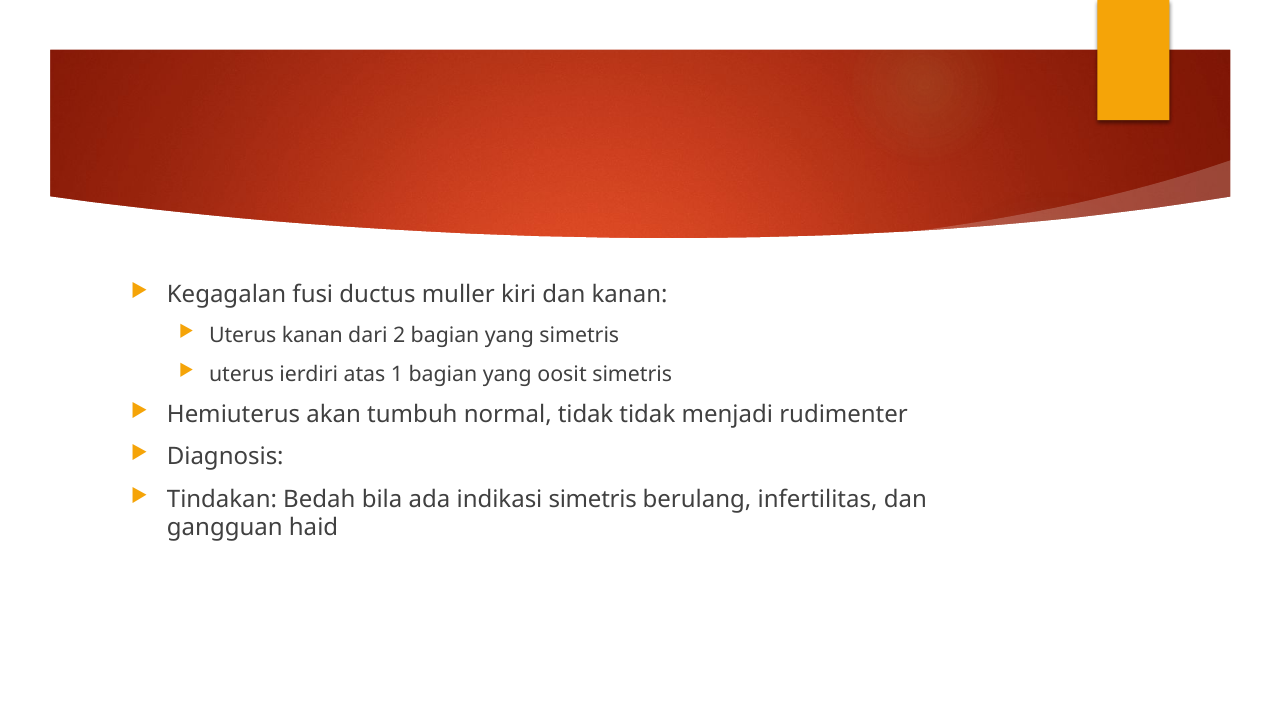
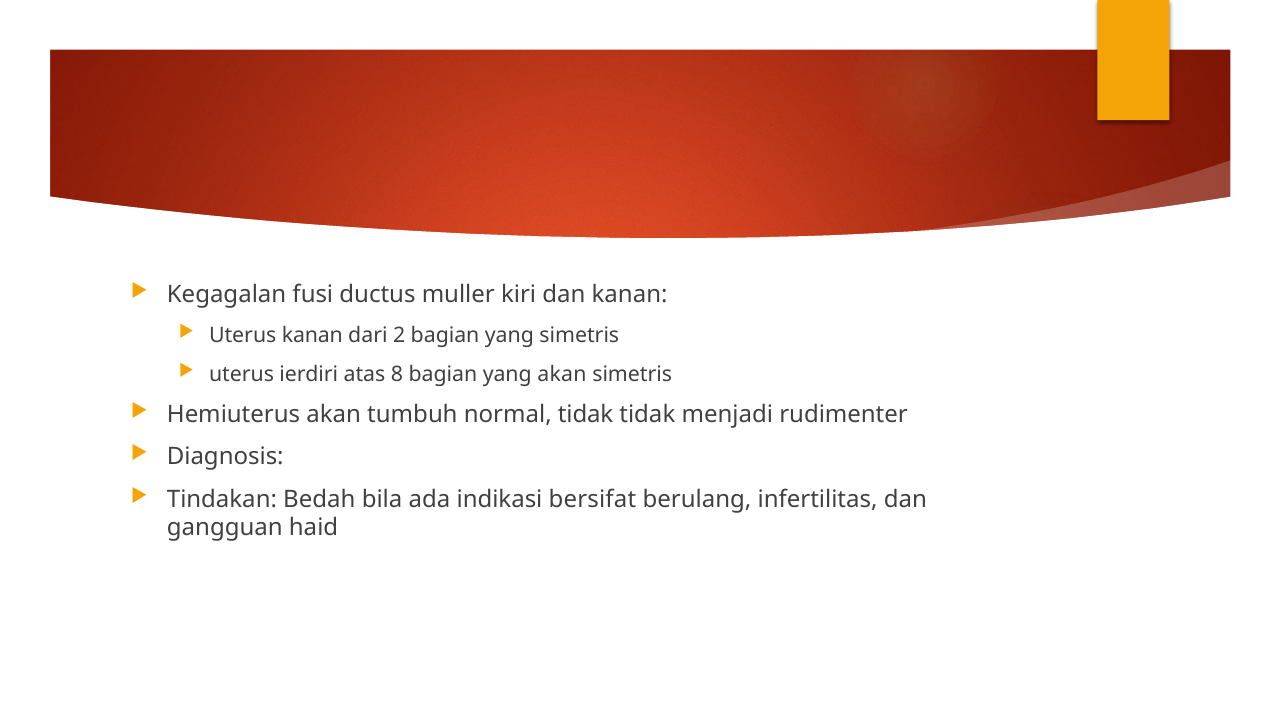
1: 1 -> 8 (397, 374)
yang oosit: oosit -> akan (562, 374)
indikasi simetris: simetris -> bersifat (592, 499)
